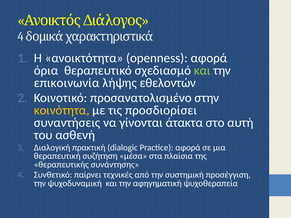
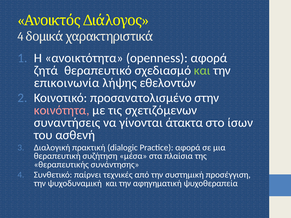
όρια: όρια -> ζητά (46, 70)
κοινότητα colour: yellow -> pink (62, 110)
προσδιορίσει: προσδιορίσει -> σχετιζόμενων (161, 110)
αυτή: αυτή -> ίσων (240, 123)
